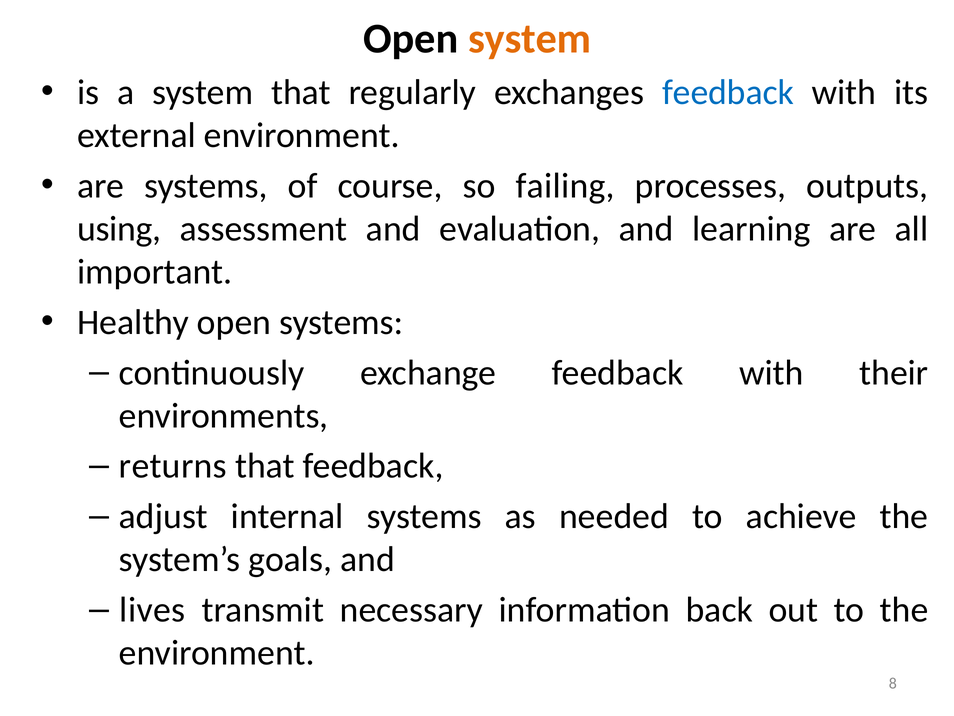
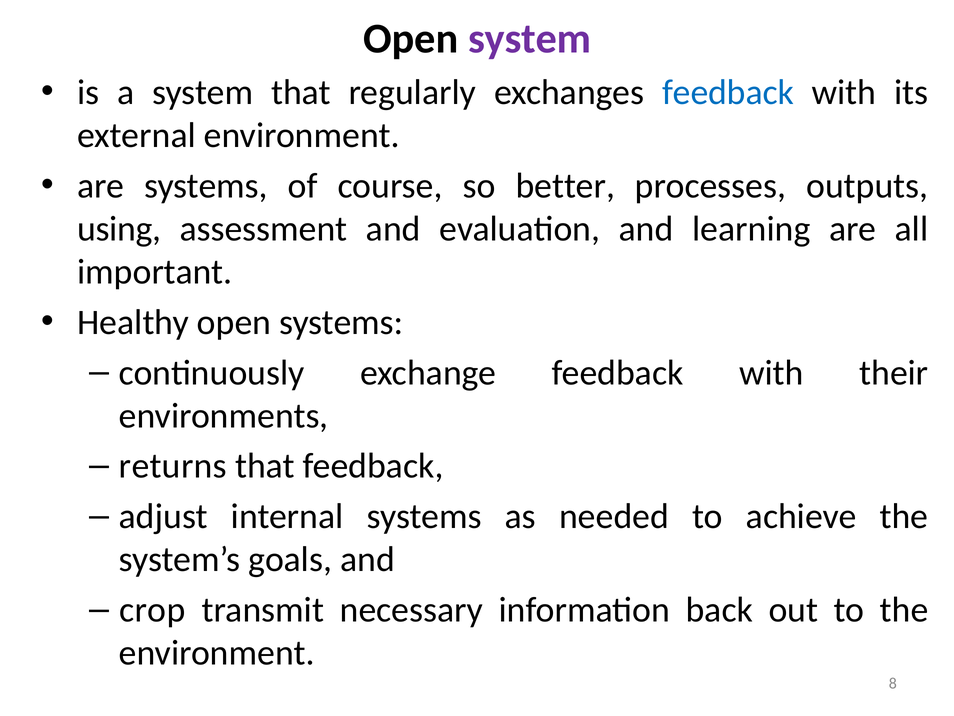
system colour: orange -> purple (530, 39)
failing: failing -> better (565, 186)
lives: lives -> crop (152, 610)
